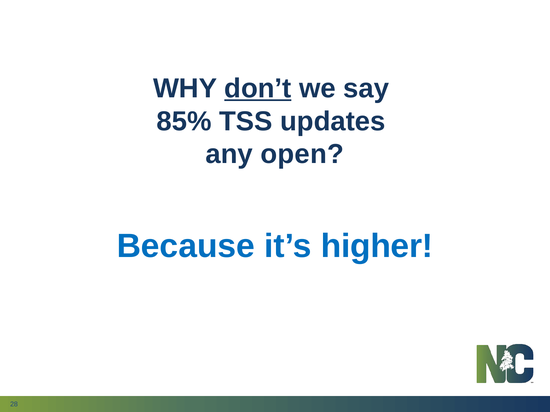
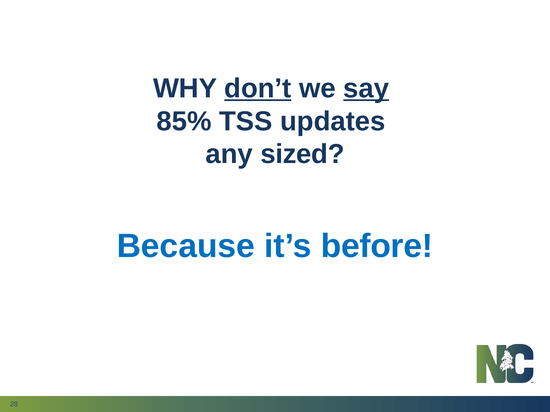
say underline: none -> present (366, 88)
open: open -> sized (302, 154)
higher: higher -> before (377, 247)
